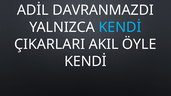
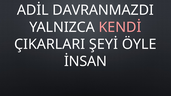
KENDİ colour: light blue -> pink (120, 27)
AKIL: AKIL -> ŞEYİ (103, 44)
KENDİ: KENDİ -> İNSAN (85, 61)
